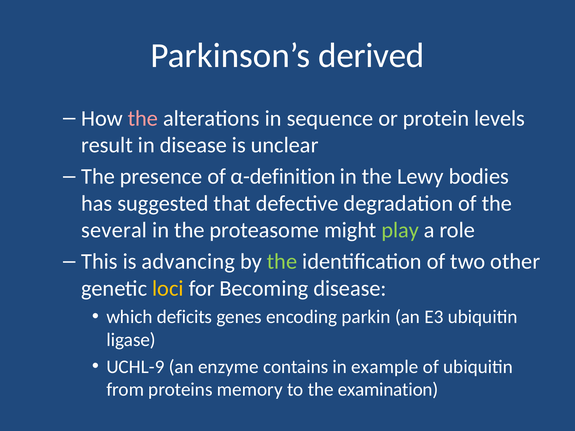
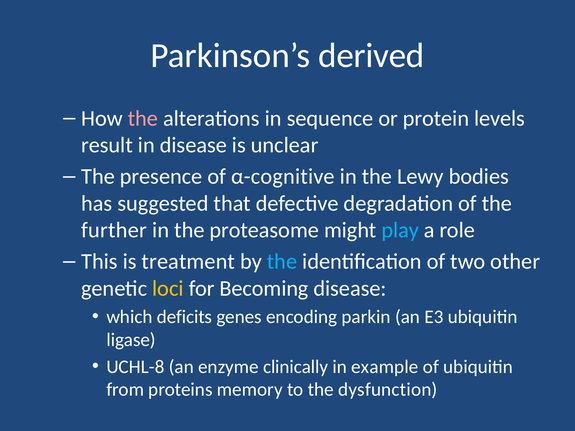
α-definition: α-definition -> α-cognitive (283, 177)
several: several -> further (114, 230)
play colour: light green -> light blue (400, 230)
advancing: advancing -> treatment (188, 262)
the colour: light green -> light blue (282, 262)
UCHL-9: UCHL-9 -> UCHL-8 (135, 367)
contains: contains -> clinically (296, 367)
examination: examination -> dysfunction (388, 390)
